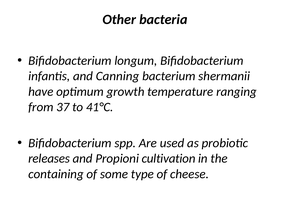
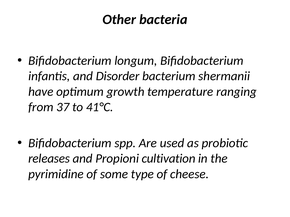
Canning: Canning -> Disorder (118, 76)
containing: containing -> pyrimidine (56, 174)
